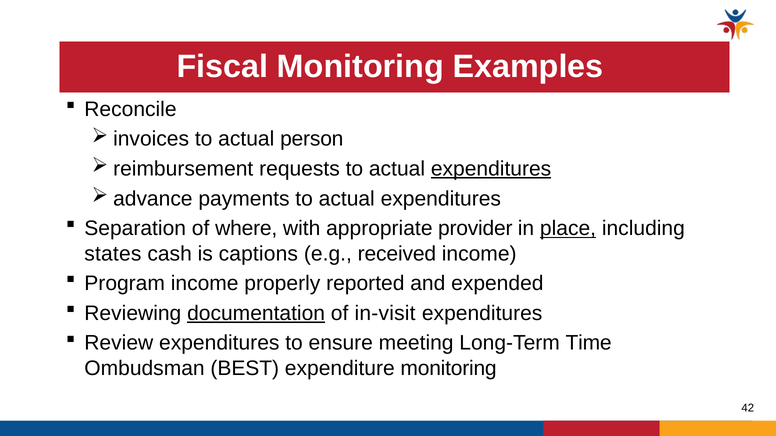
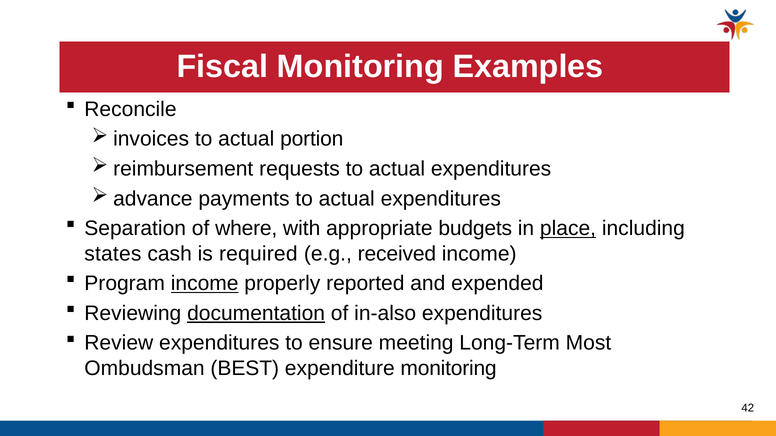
person: person -> portion (312, 139)
expenditures underline: present -> none (491, 169)
provider: provider -> budgets (475, 229)
captions: captions -> required (258, 254)
income underline: none -> present (205, 284)
in-visit: in-visit -> in-also (385, 314)
Time: Time -> Most (588, 343)
